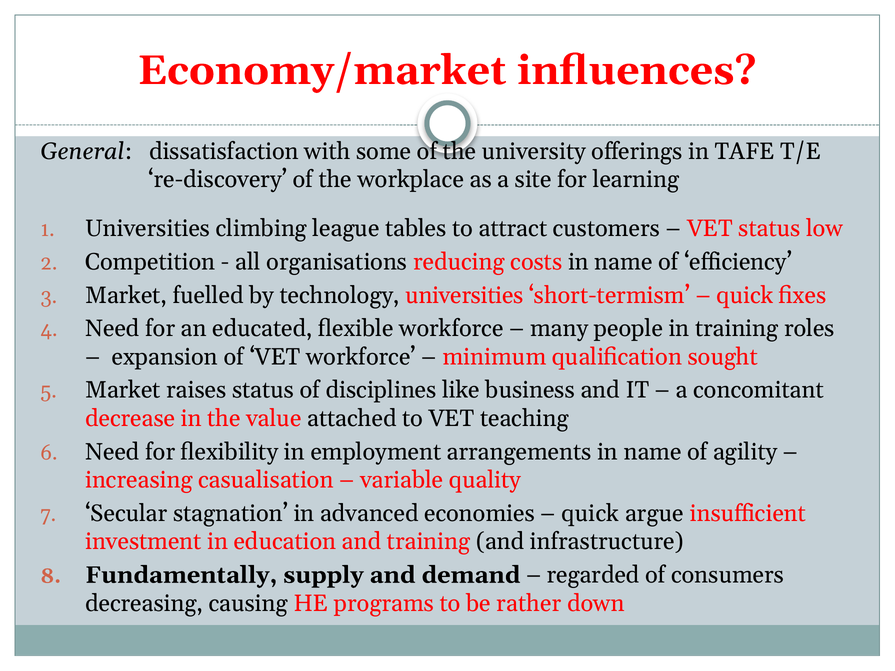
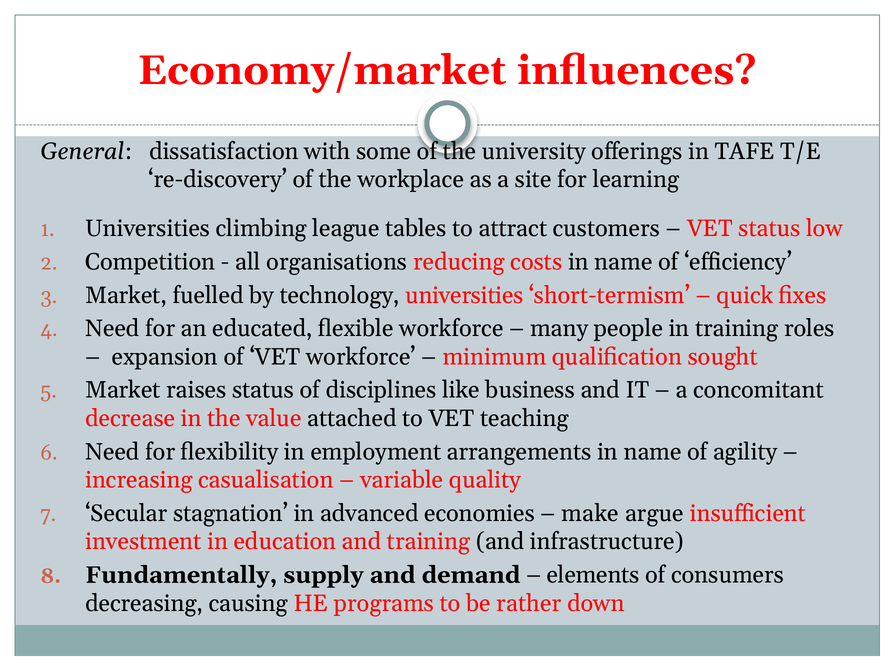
quick: quick -> make (590, 514)
regarded: regarded -> elements (593, 575)
